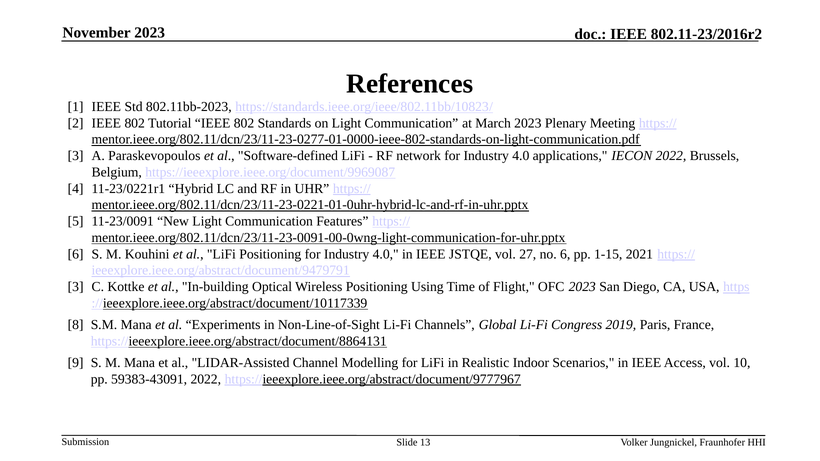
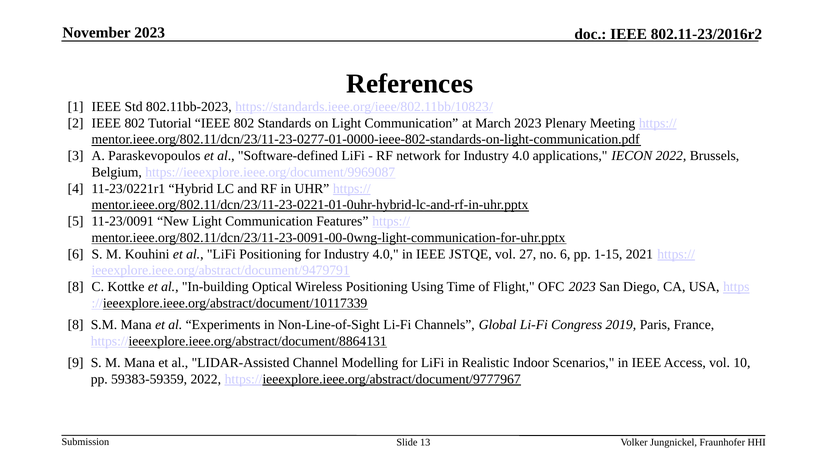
3: 3 -> 8 (76, 287)
59383-43091: 59383-43091 -> 59383-59359 (149, 379)
